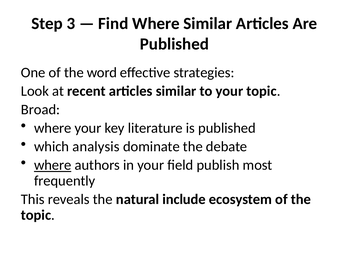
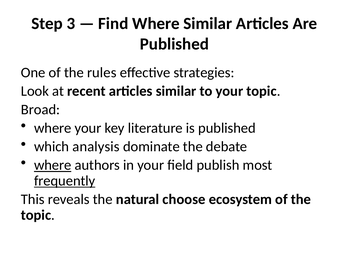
word: word -> rules (102, 73)
frequently underline: none -> present (65, 181)
include: include -> choose (184, 199)
